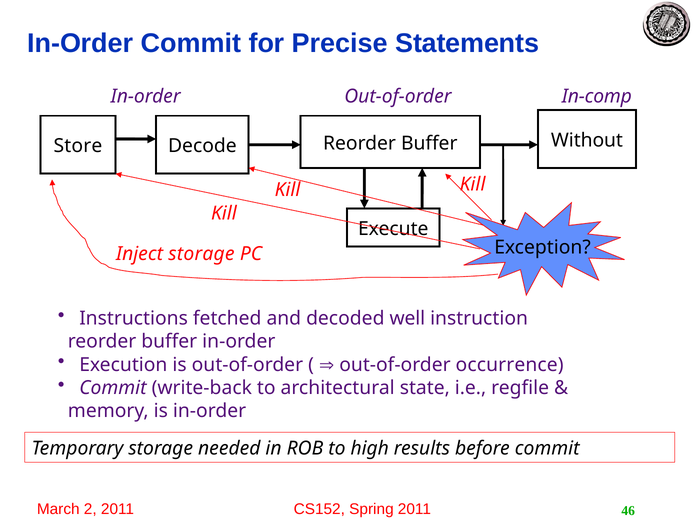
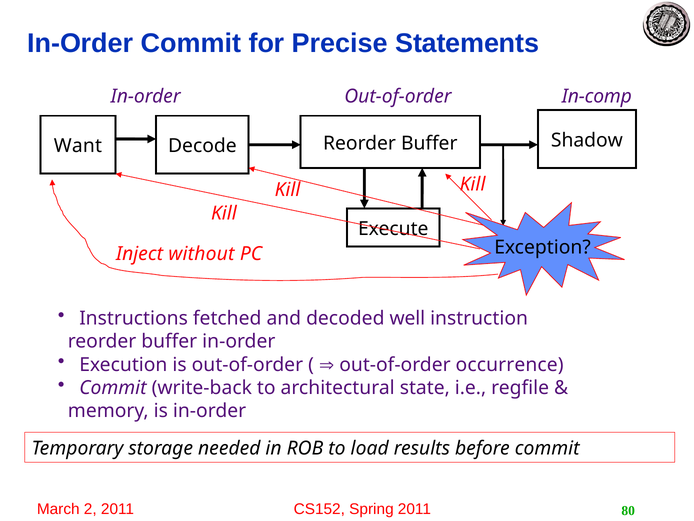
Without: Without -> Shadow (587, 140)
Store: Store -> Want (78, 146)
Inject storage: storage -> without (201, 253)
high: high -> load (370, 448)
46: 46 -> 80 (628, 510)
